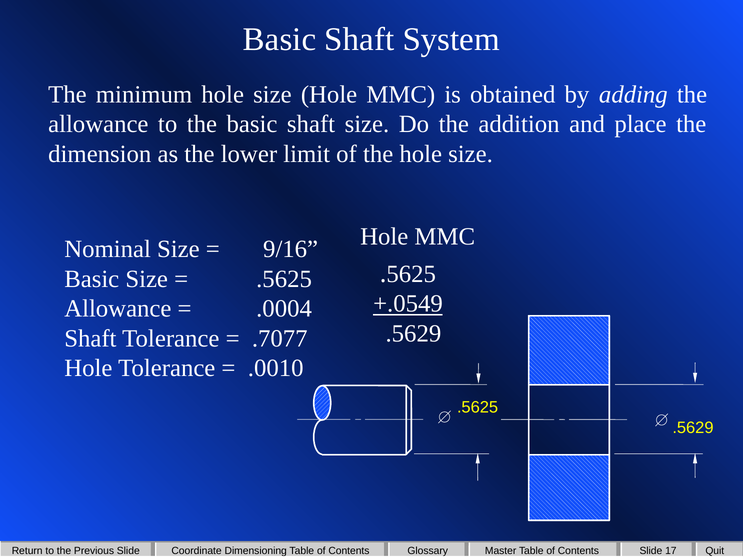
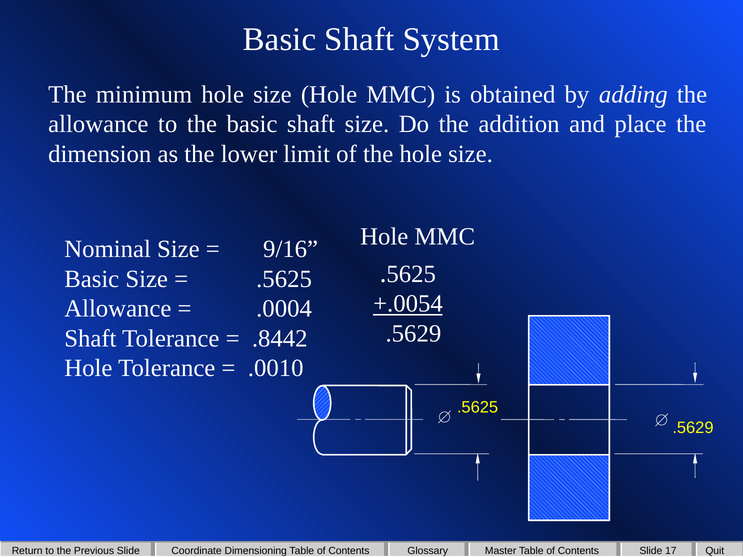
+.0549: +.0549 -> +.0054 (408, 304)
.7077: .7077 -> .8442 (280, 338)
